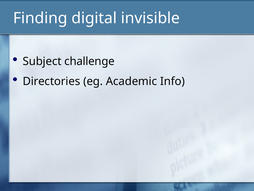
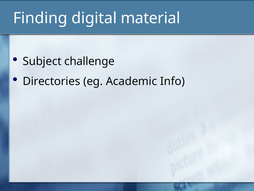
invisible: invisible -> material (150, 18)
